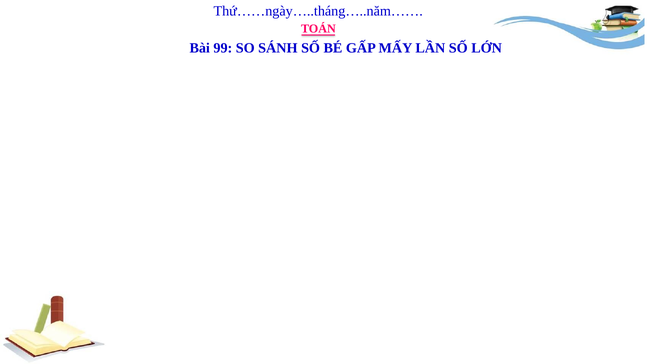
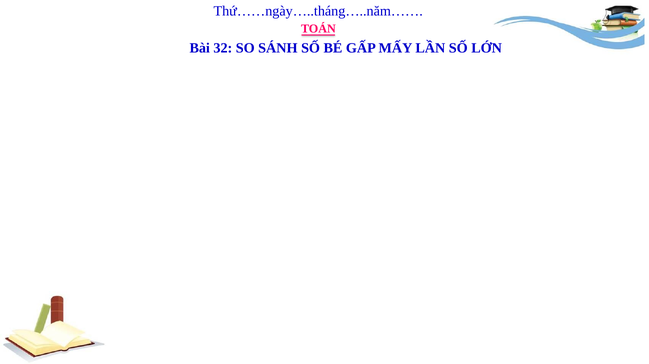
99: 99 -> 32 (223, 48)
